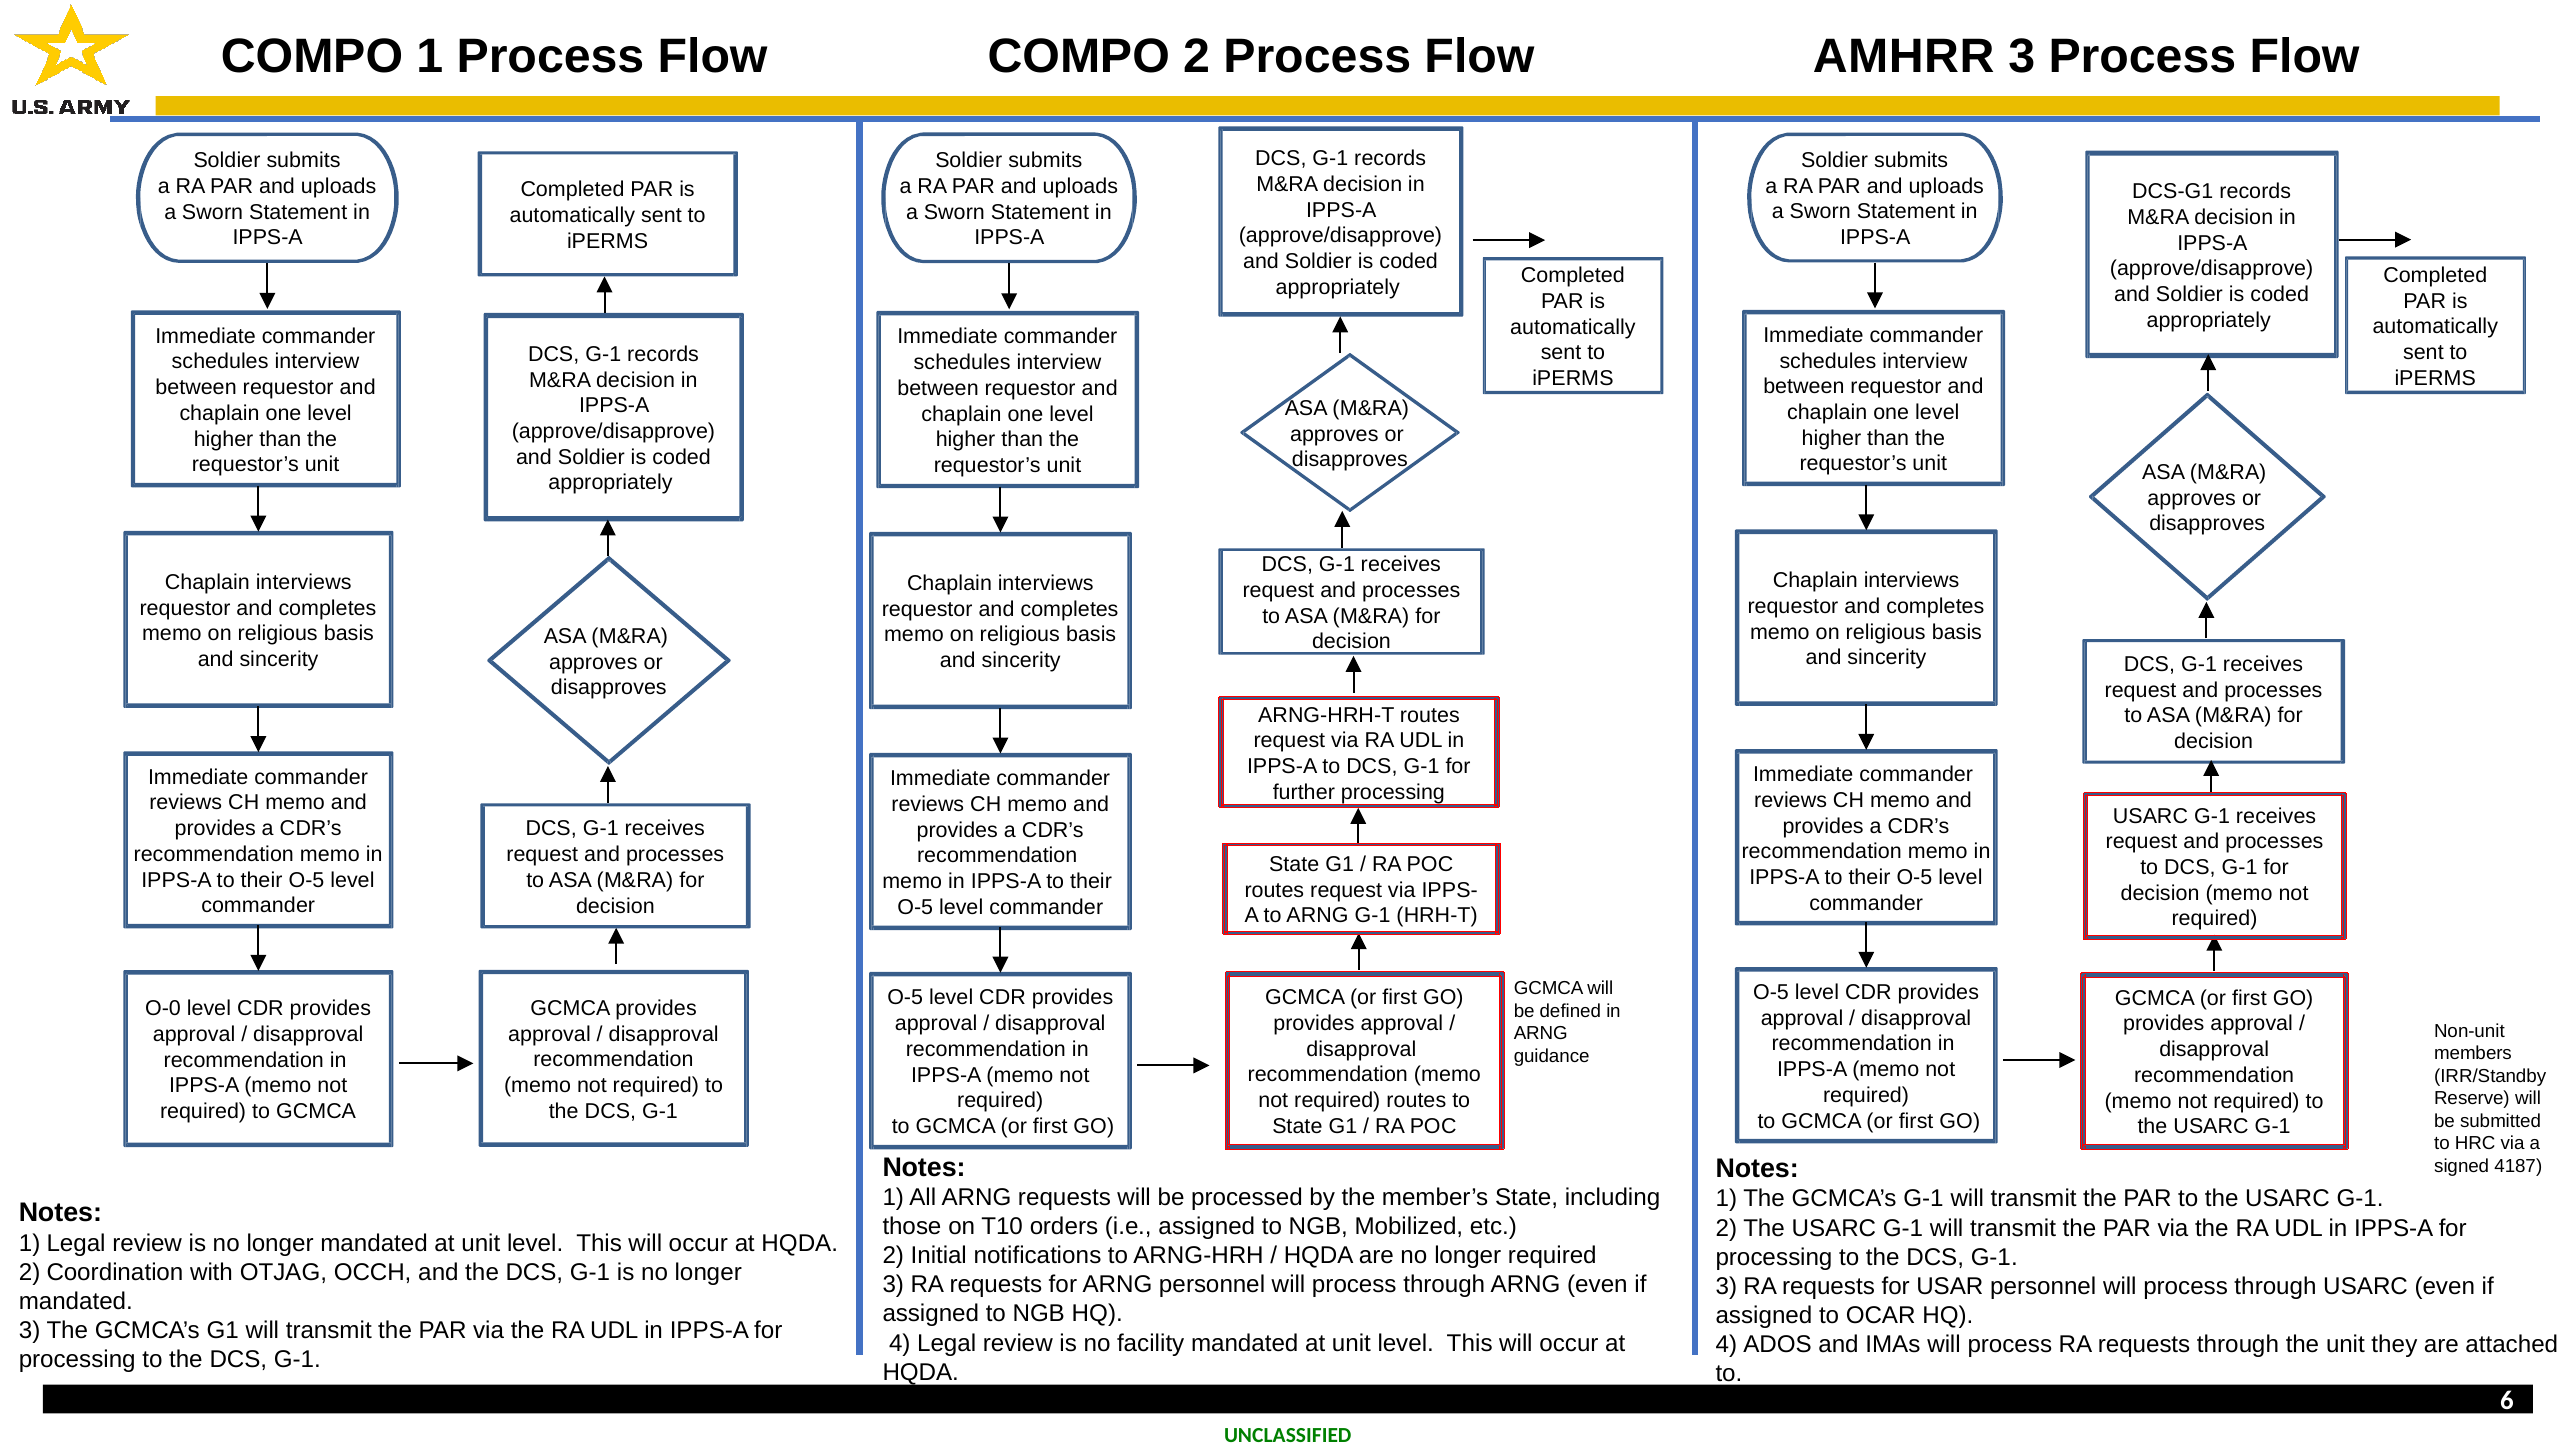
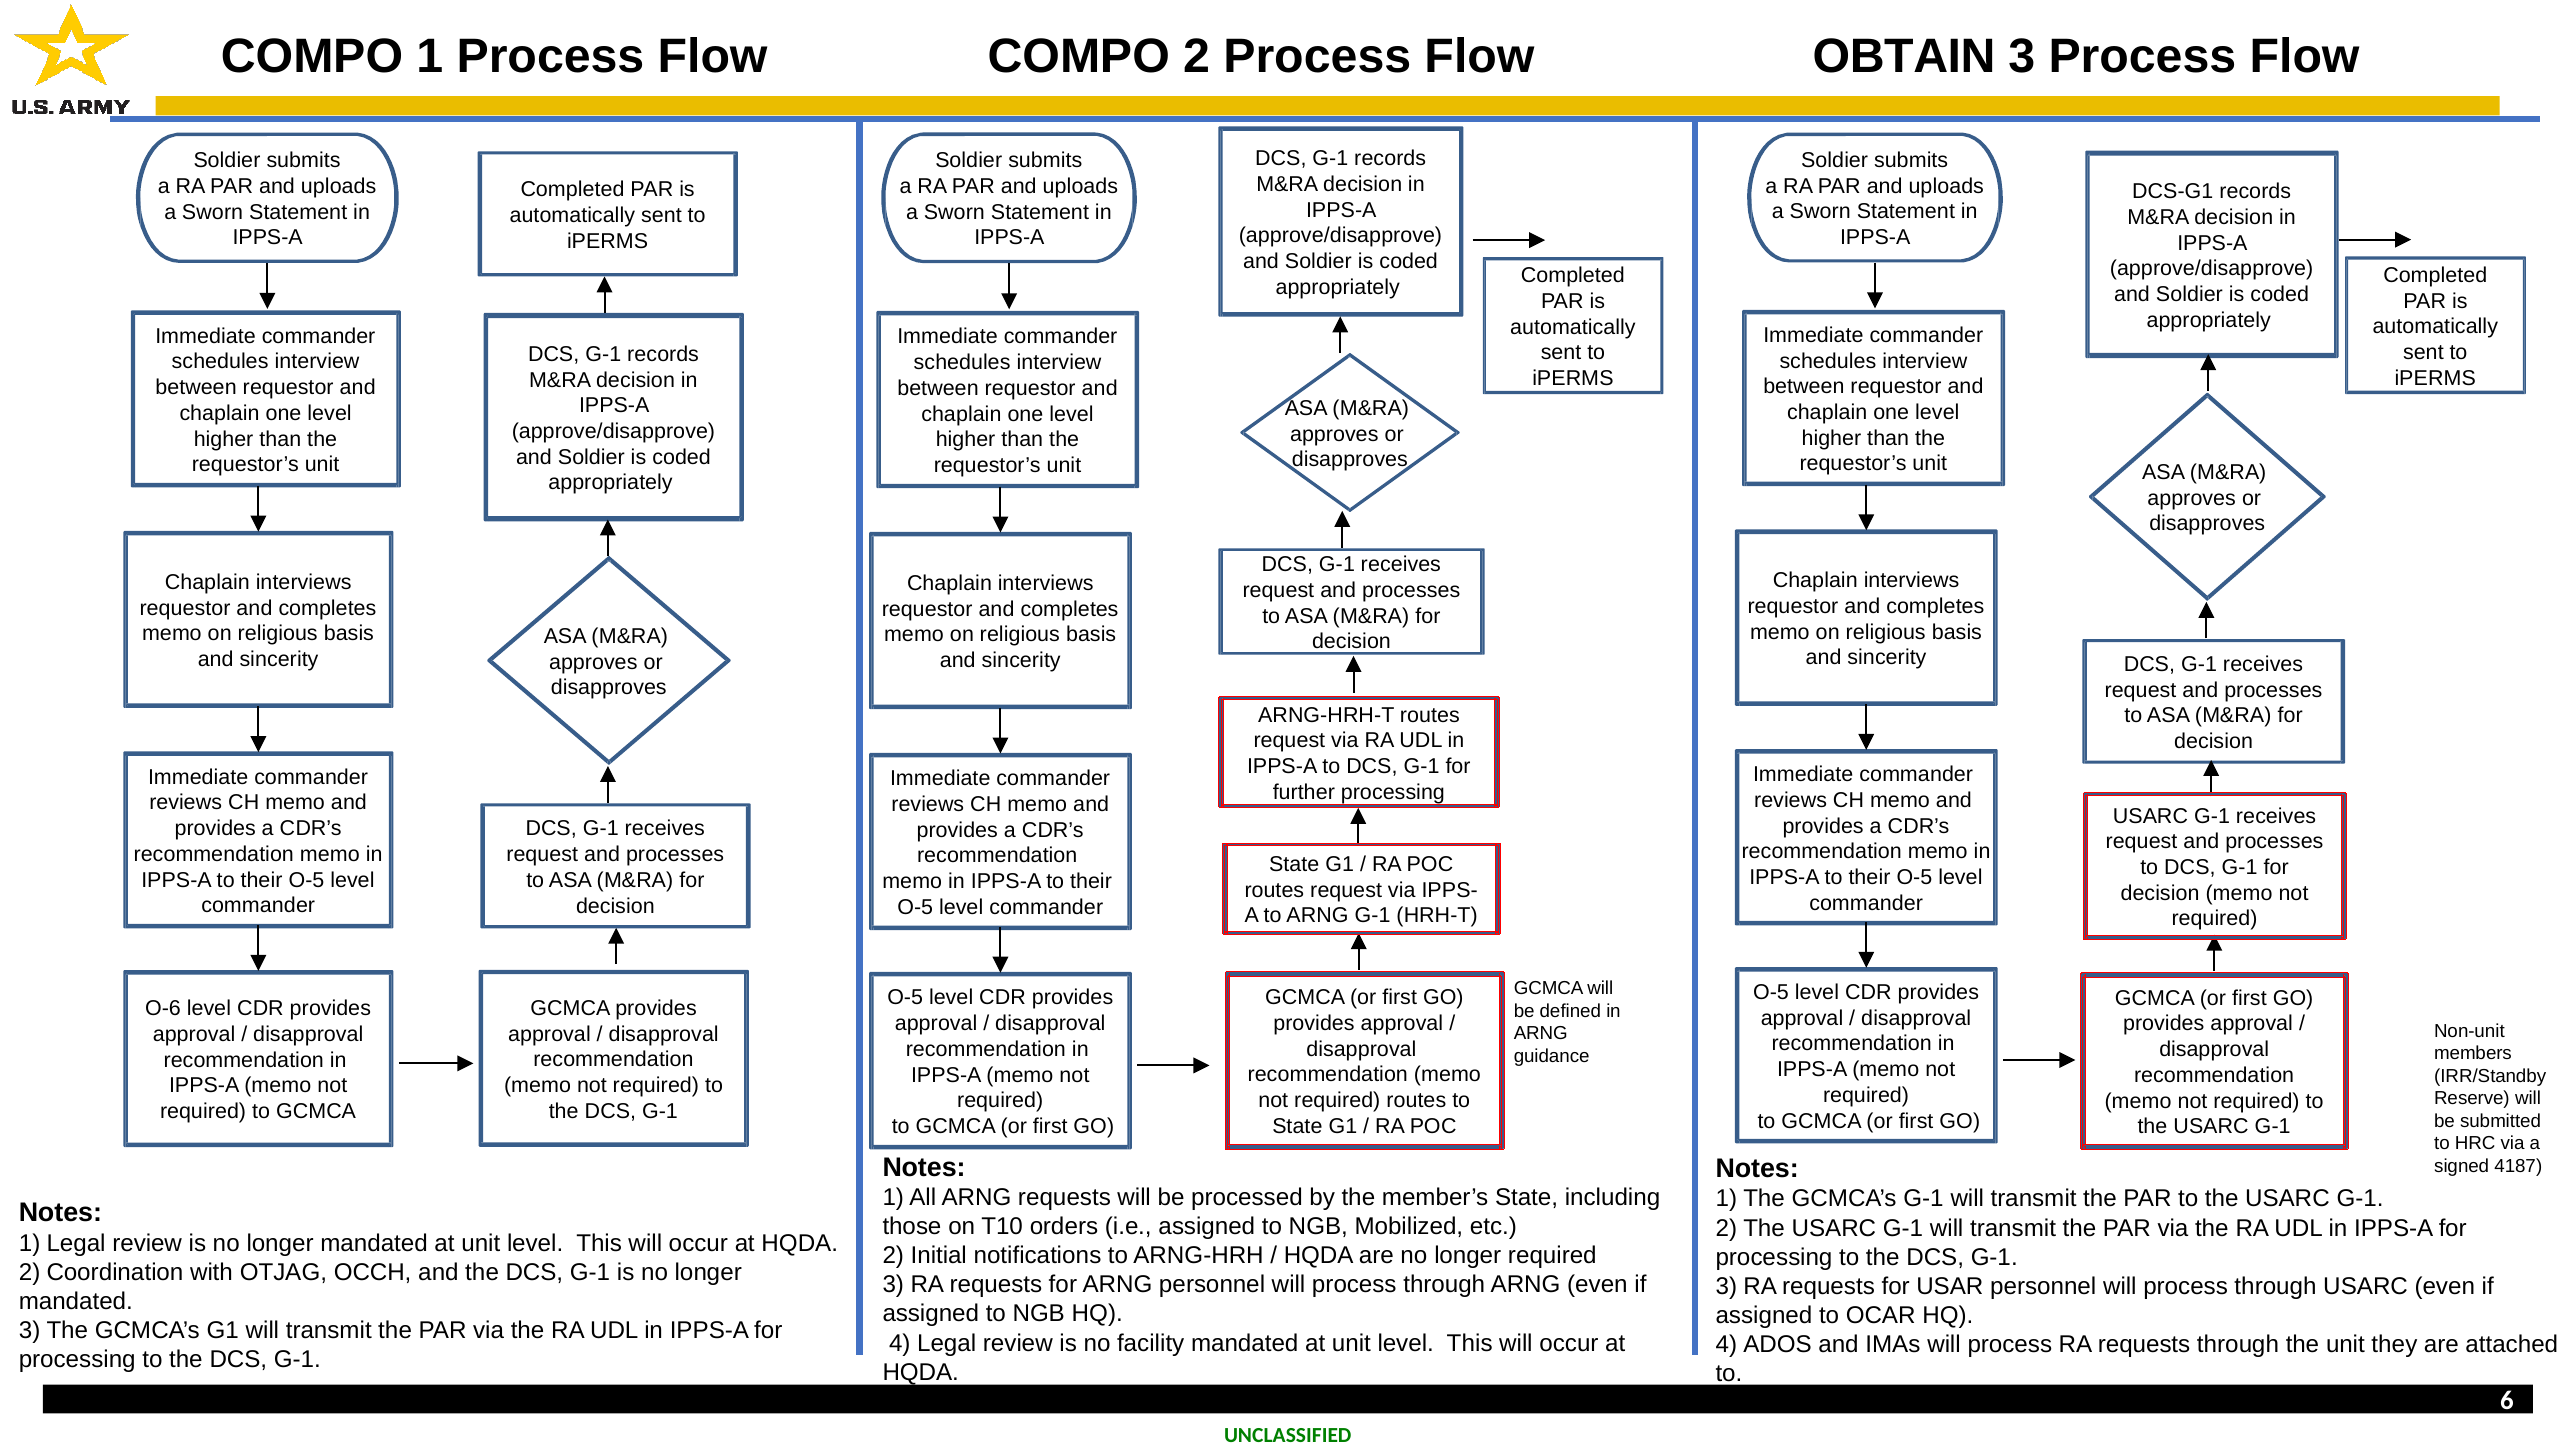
AMHRR: AMHRR -> OBTAIN (1904, 57)
O-0: O-0 -> O-6 (163, 1009)
